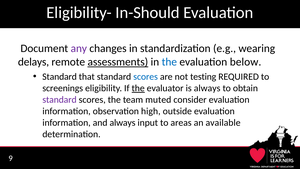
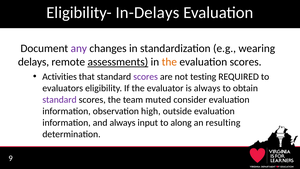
In-Should: In-Should -> In-Delays (147, 13)
the colour: blue -> orange (169, 62)
evaluation below: below -> scores (246, 62)
Standard: Standard -> Activities (60, 77)
scores colour: blue -> purple (146, 77)
screenings: screenings -> evaluators (63, 88)
the underline: present -> none (138, 88)
areas: areas -> along (181, 123)
available: available -> resulting (223, 123)
